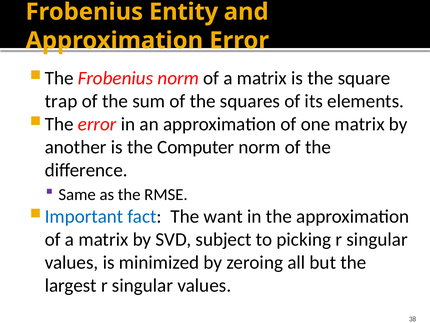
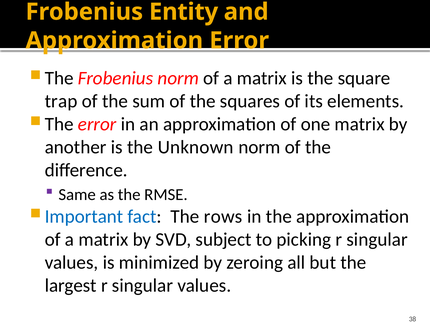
Computer: Computer -> Unknown (196, 147)
want: want -> rows (223, 216)
